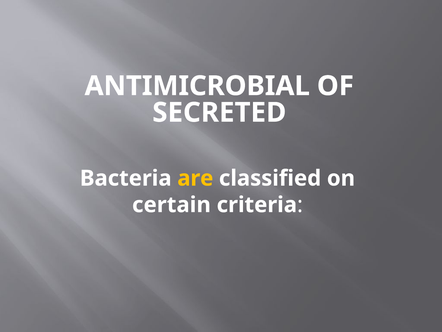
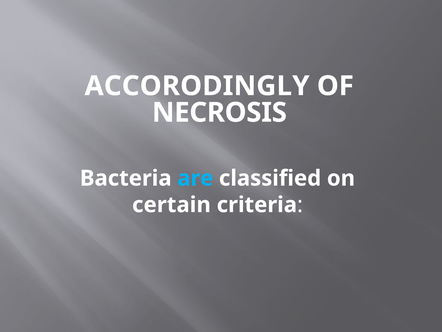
ANTIMICROBIAL: ANTIMICROBIAL -> ACCORODINGLY (197, 86)
SECRETED: SECRETED -> NECROSIS (219, 112)
are colour: yellow -> light blue (195, 178)
